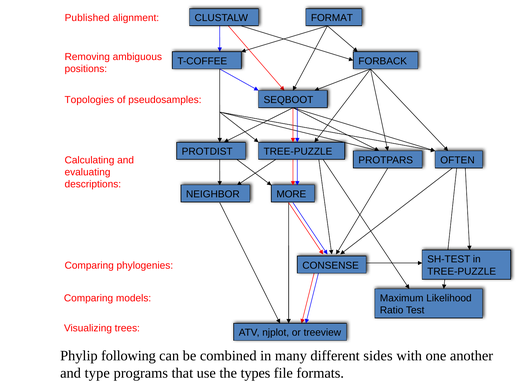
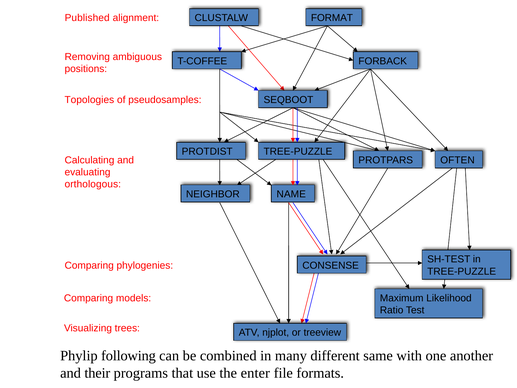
descriptions: descriptions -> orthologous (93, 184)
MORE: MORE -> NAME (291, 194)
sides: sides -> same (378, 355)
type: type -> their (97, 373)
types: types -> enter (255, 373)
